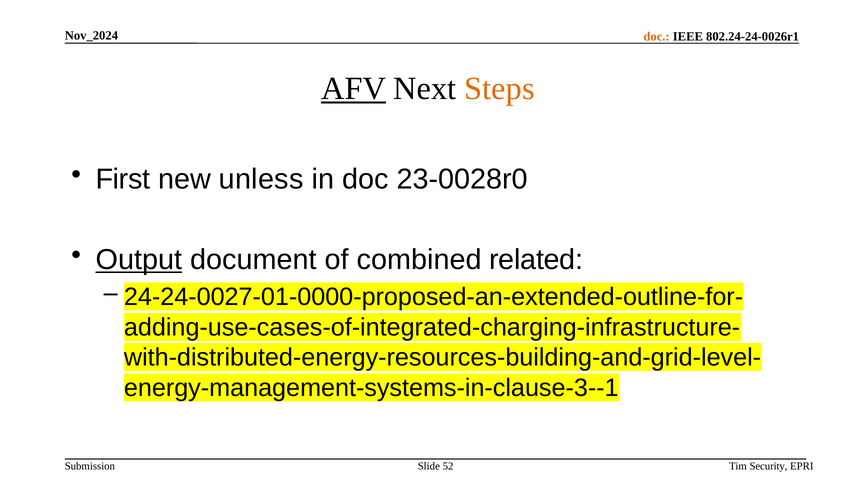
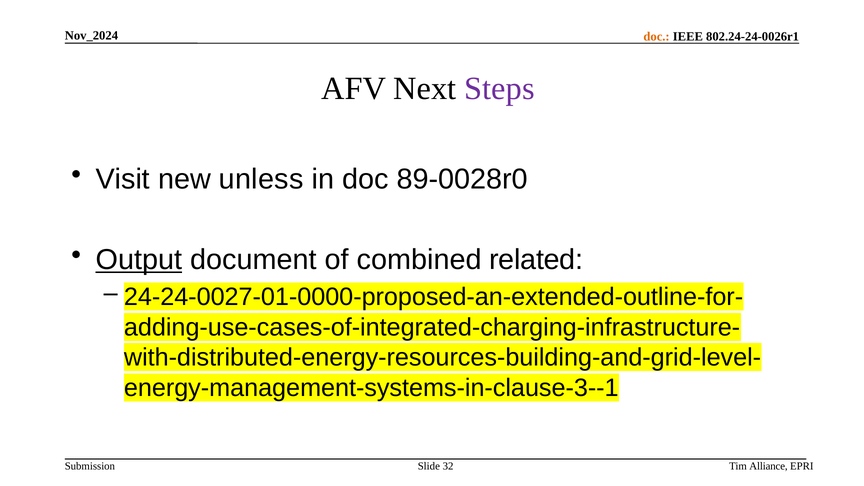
AFV underline: present -> none (354, 89)
Steps colour: orange -> purple (500, 89)
First: First -> Visit (123, 179)
23-0028r0: 23-0028r0 -> 89-0028r0 (462, 179)
52: 52 -> 32 (448, 466)
Security: Security -> Alliance (768, 466)
